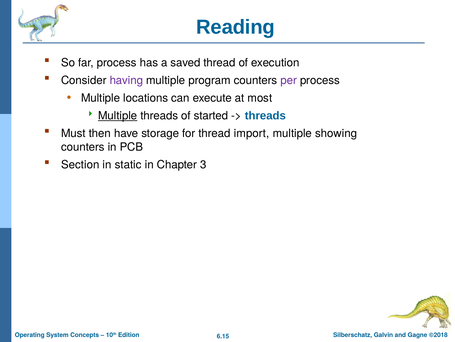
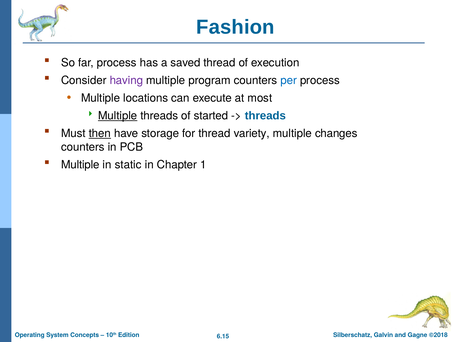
Reading: Reading -> Fashion (235, 27)
per colour: purple -> blue (289, 80)
then underline: none -> present (100, 133)
import: import -> variety (252, 133)
showing: showing -> changes (336, 133)
Section: Section -> Multiple (80, 164)
3: 3 -> 1 (203, 164)
